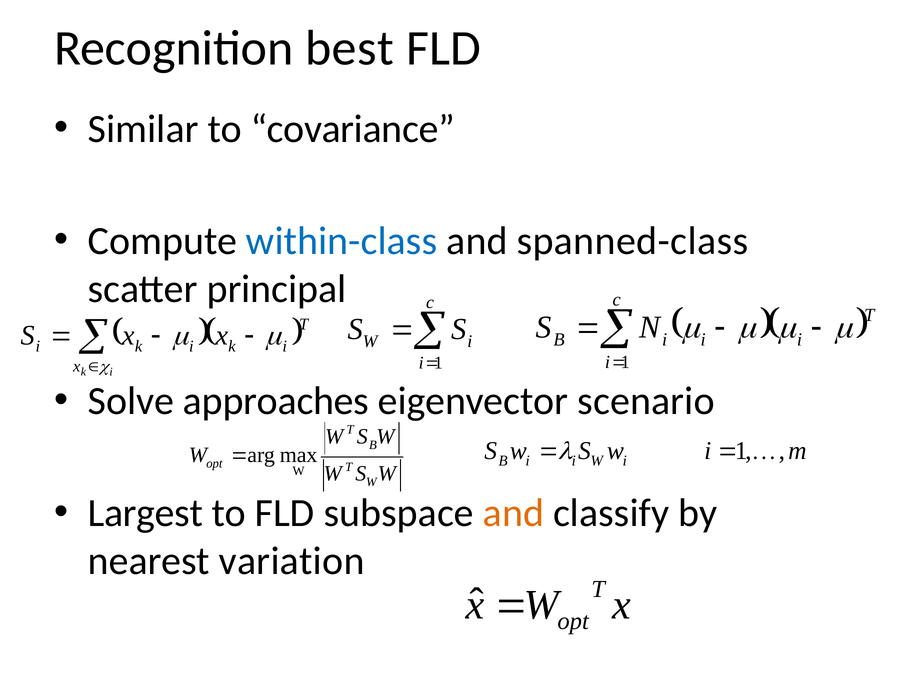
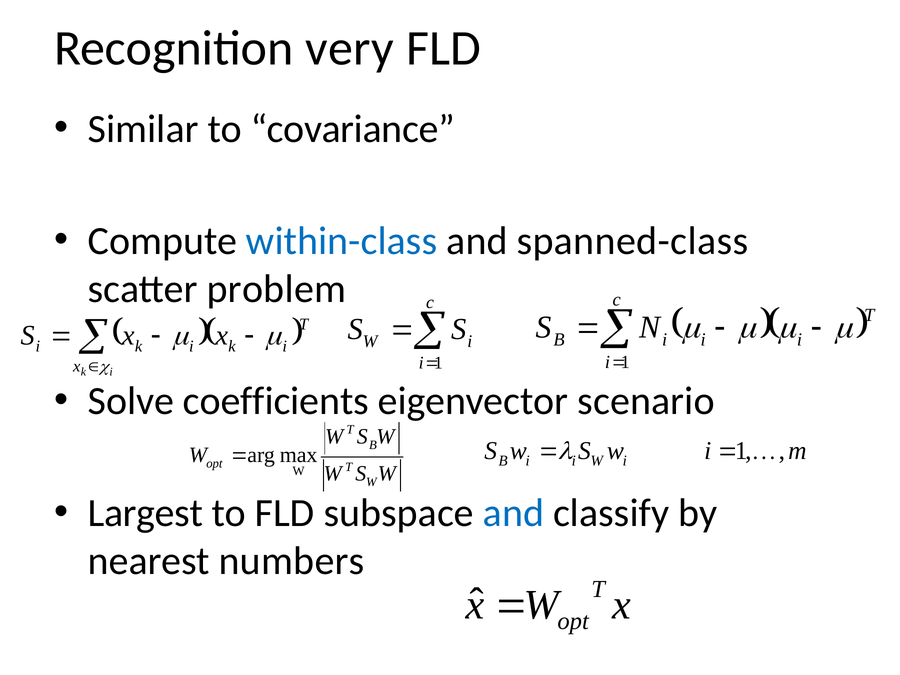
best: best -> very (350, 48)
principal: principal -> problem (276, 289)
approaches: approaches -> coefficients (276, 401)
and colour: orange -> blue (513, 513)
variation: variation -> numbers (292, 561)
